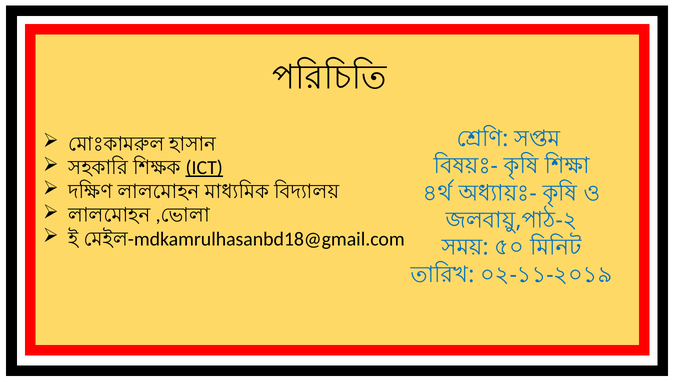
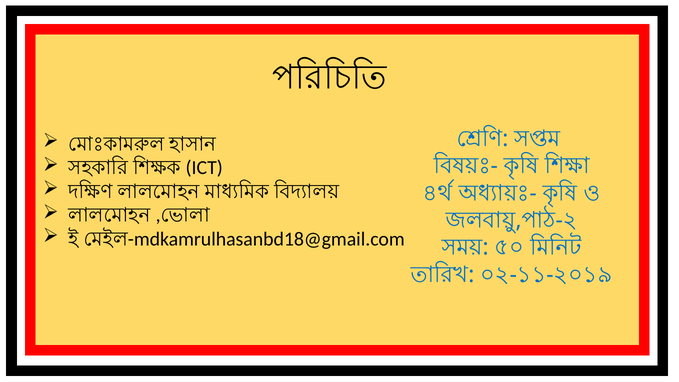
ICT underline: present -> none (204, 168)
